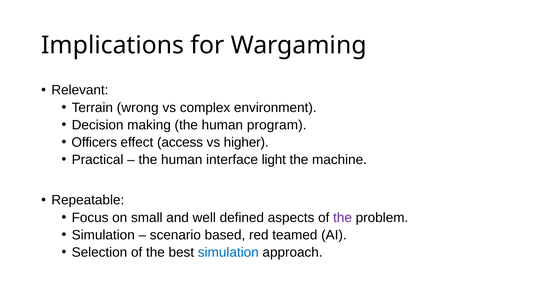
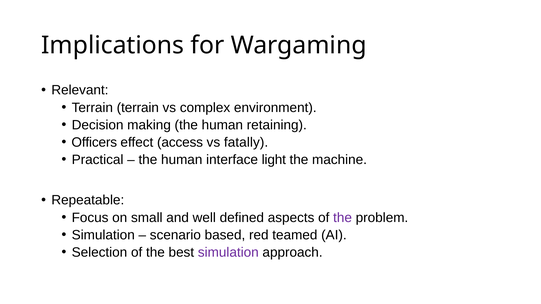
Terrain wrong: wrong -> terrain (138, 108)
program: program -> retaining (277, 125)
higher: higher -> fatally (246, 142)
simulation colour: blue -> purple (228, 253)
